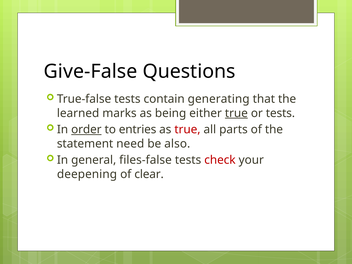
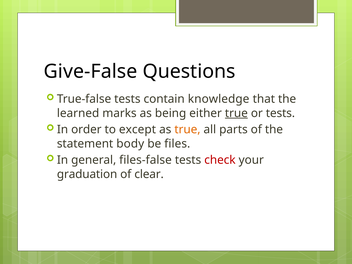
generating: generating -> knowledge (219, 99)
order underline: present -> none (86, 130)
entries: entries -> except (137, 130)
true colour: red -> orange (187, 130)
need: need -> body (130, 144)
also: also -> files (177, 144)
deepening: deepening -> graduation (87, 174)
